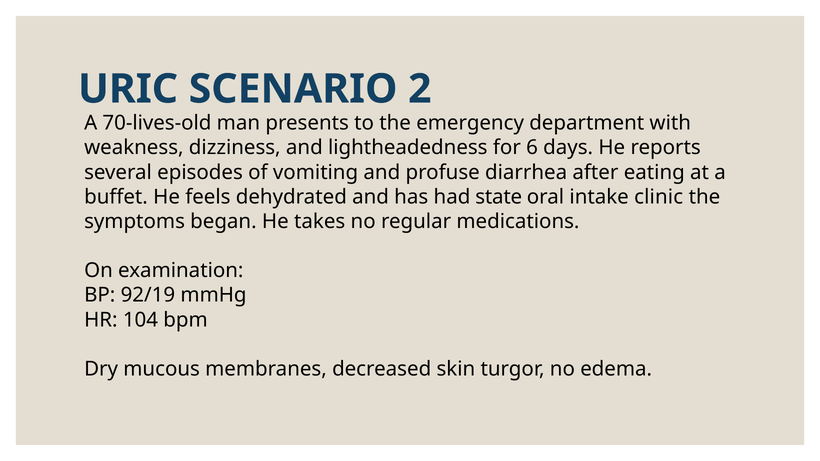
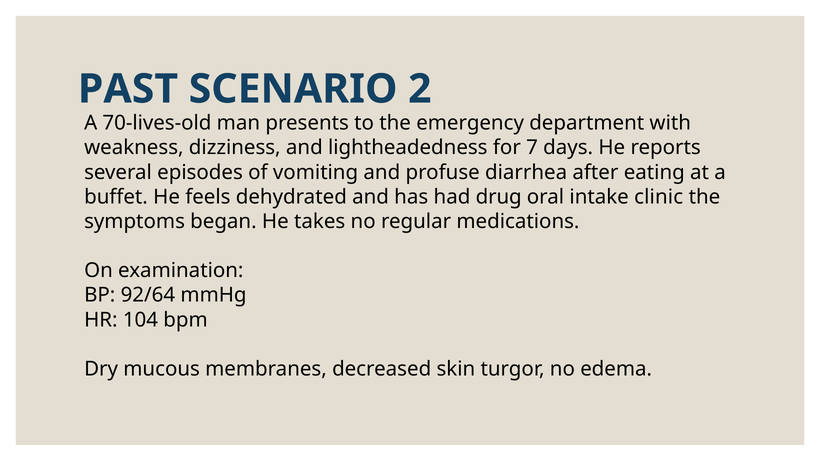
URIC: URIC -> PAST (128, 89)
6: 6 -> 7 (532, 148)
state: state -> drug (499, 197)
92/19: 92/19 -> 92/64 (148, 295)
